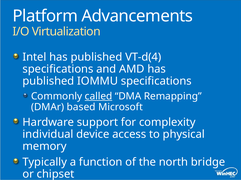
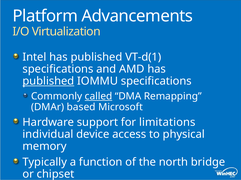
VT-d(4: VT-d(4 -> VT-d(1 (143, 57)
published underline: none -> present (48, 81)
complexity: complexity -> limitations (167, 123)
